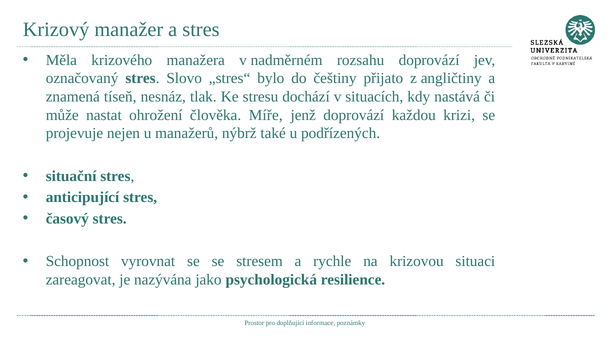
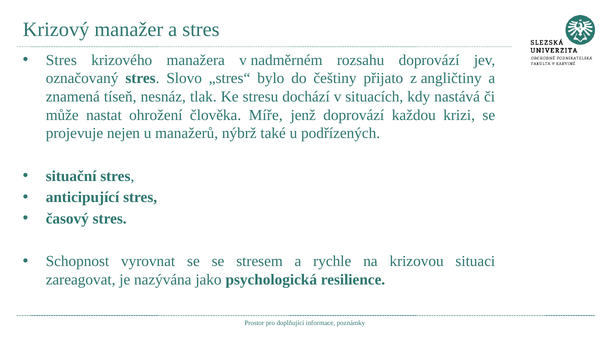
Měla: Měla -> Stres (61, 60)
